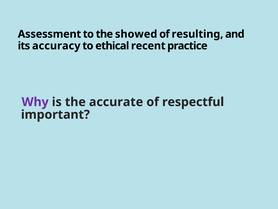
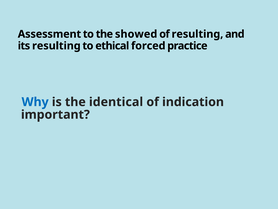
its accuracy: accuracy -> resulting (56, 46)
recent: recent -> forced (148, 46)
Why colour: purple -> blue (35, 102)
accurate: accurate -> identical (116, 102)
respectful: respectful -> indication (193, 102)
